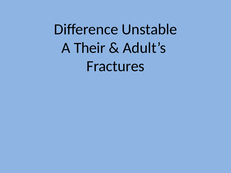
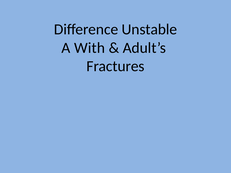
Their: Their -> With (89, 48)
